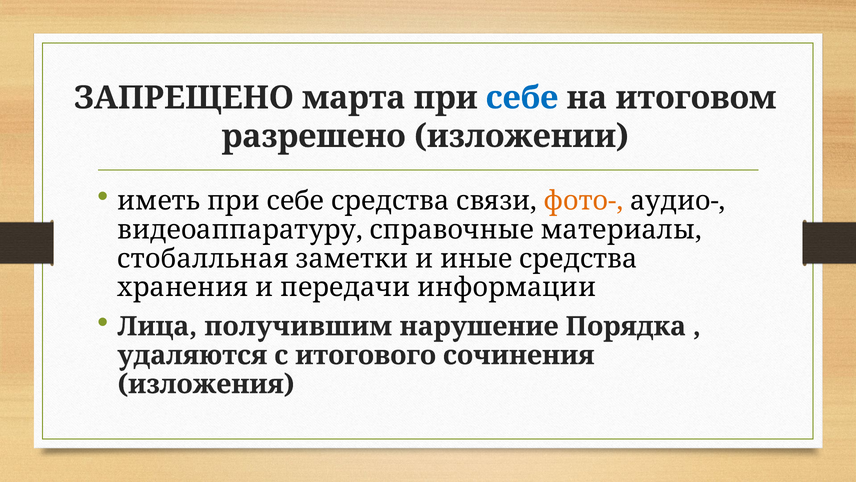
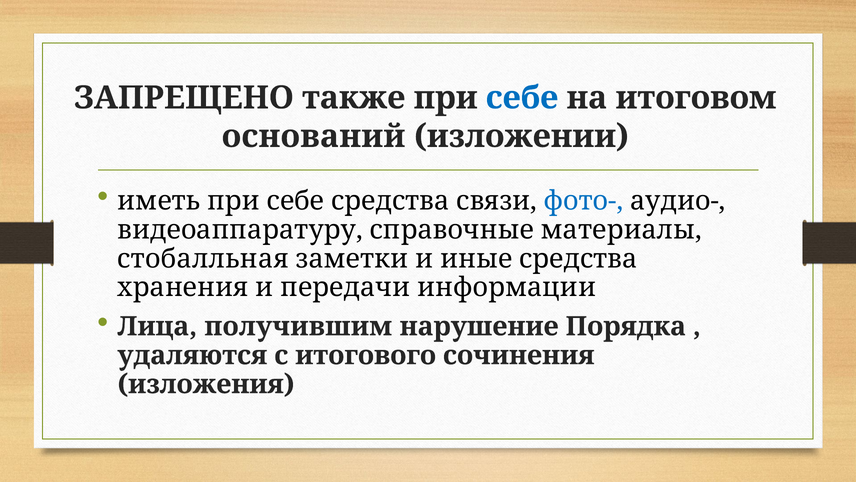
марта: марта -> также (354, 98)
разрешено: разрешено -> оснований (314, 136)
фото- colour: orange -> blue (584, 201)
